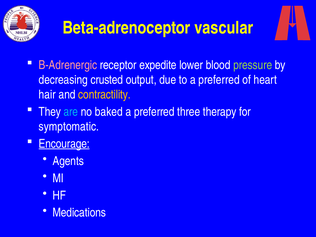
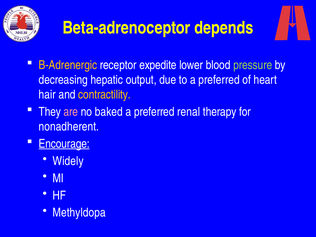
vascular: vascular -> depends (224, 28)
B-Adrenergic colour: pink -> yellow (68, 65)
crusted: crusted -> hepatic (107, 80)
are colour: light blue -> pink (71, 112)
three: three -> renal (189, 112)
symptomatic: symptomatic -> nonadherent (69, 127)
Agents: Agents -> Widely (68, 161)
Medications: Medications -> Methyldopa (79, 213)
